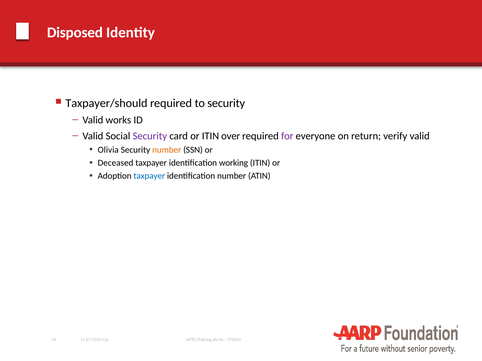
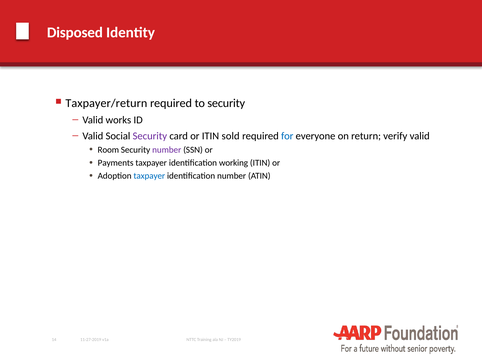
Taxpayer/should: Taxpayer/should -> Taxpayer/return (106, 103)
over: over -> sold (231, 136)
for colour: purple -> blue (287, 136)
Olivia: Olivia -> Room (108, 150)
number colour: orange -> purple (167, 150)
Deceased: Deceased -> Payments (116, 163)
